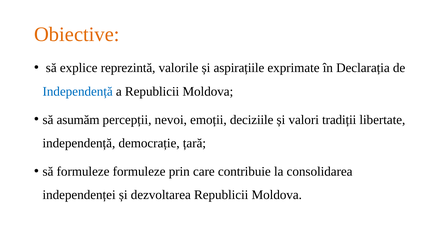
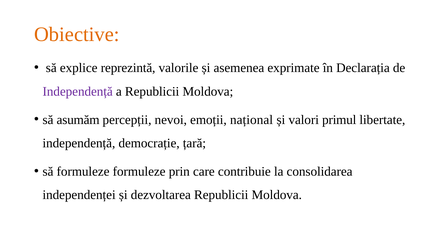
aspirațiile: aspirațiile -> asemenea (239, 68)
Independență colour: blue -> purple (78, 91)
deciziile: deciziile -> național (252, 120)
tradiții: tradiții -> primul (339, 120)
